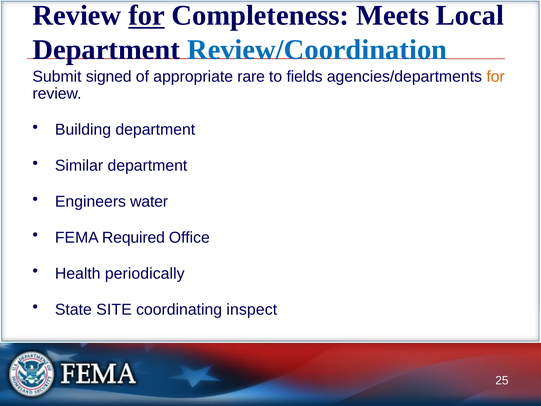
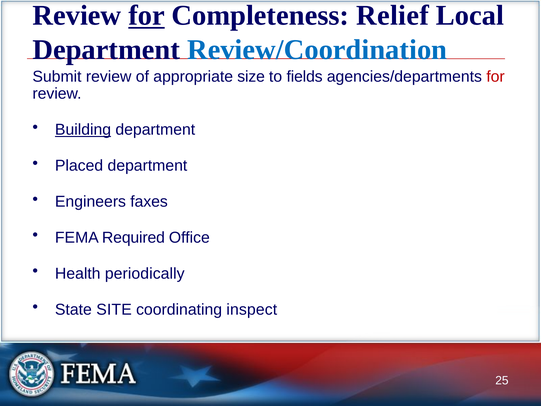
Meets: Meets -> Relief (393, 16)
Submit signed: signed -> review (109, 76)
rare: rare -> size (251, 76)
for colour: orange -> red (496, 76)
Building underline: none -> present (83, 130)
Similar: Similar -> Placed (79, 165)
water: water -> faxes (149, 201)
